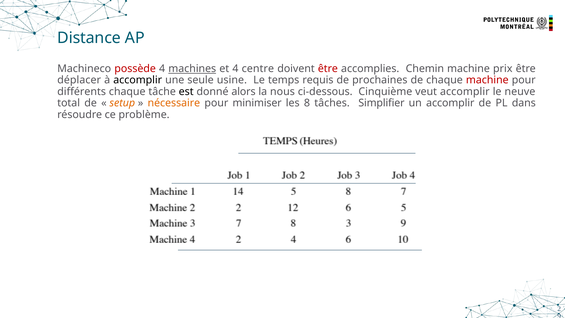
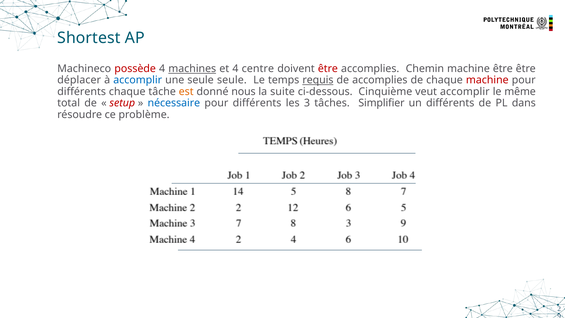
Distance: Distance -> Shortest (89, 38)
machine prix: prix -> être (503, 69)
accomplir colour: black -> blue (138, 80)
seule usine: usine -> seule (232, 80)
requis underline: none -> present (318, 80)
de prochaines: prochaines -> accomplies (380, 80)
est colour: black -> orange (186, 92)
alors: alors -> nous (244, 92)
nous: nous -> suite (282, 92)
neuve: neuve -> même (520, 92)
setup colour: orange -> red (122, 103)
nécessaire colour: orange -> blue (174, 103)
minimiser: minimiser -> différents (257, 103)
8: 8 -> 3 (307, 103)
un accomplir: accomplir -> différents (450, 103)
